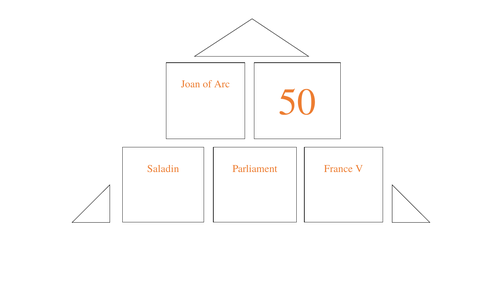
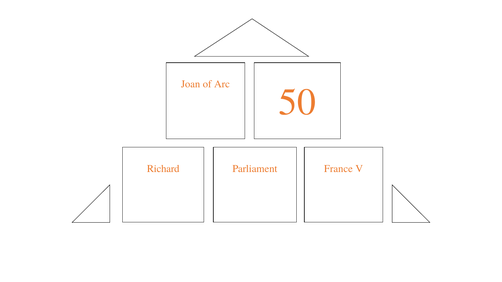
Saladin: Saladin -> Richard (163, 169)
